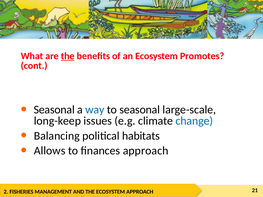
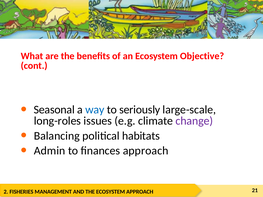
the underline: present -> none (68, 56)
Promotes: Promotes -> Objective (202, 56)
to seasonal: seasonal -> seriously (140, 110)
long-keep: long-keep -> long-roles (57, 121)
change colour: blue -> purple (194, 121)
Allows: Allows -> Admin (50, 151)
